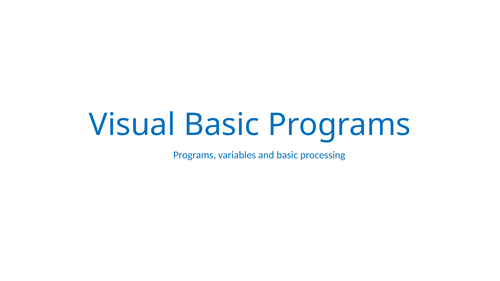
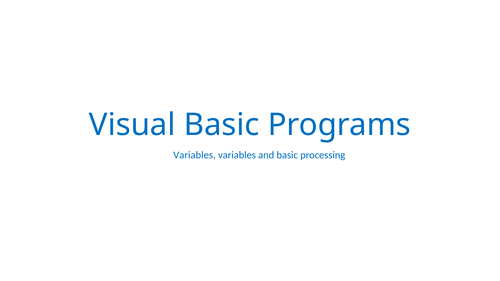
Programs: Programs -> Variables (195, 155)
